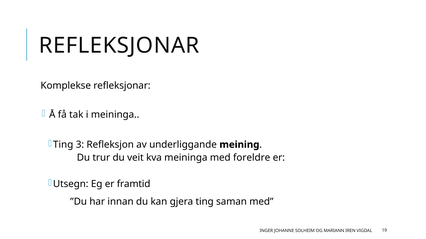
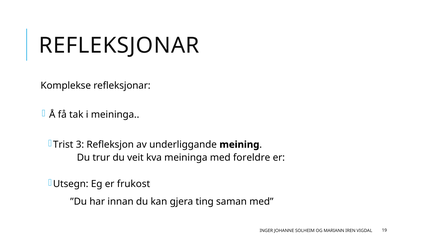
Ting: Ting -> Trist (63, 145)
framtid: framtid -> frukost (134, 185)
